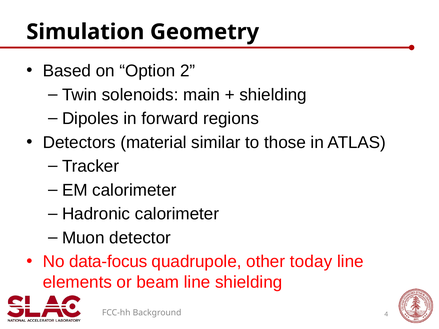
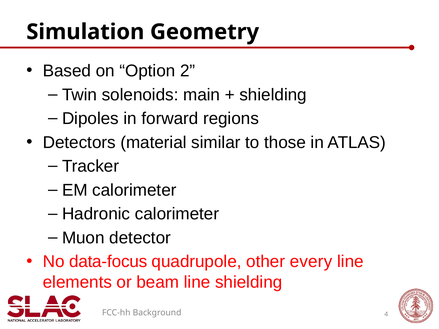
today: today -> every (311, 262)
